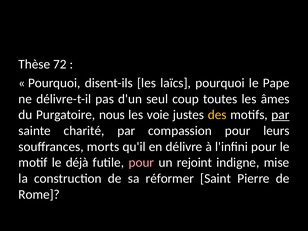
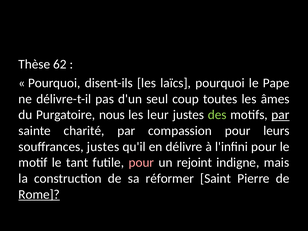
72: 72 -> 62 (60, 64)
voie: voie -> leur (158, 115)
des colour: yellow -> light green (217, 115)
souffrances morts: morts -> justes (103, 147)
déjà: déjà -> tant (77, 163)
mise: mise -> mais (277, 163)
Rome underline: none -> present (39, 194)
